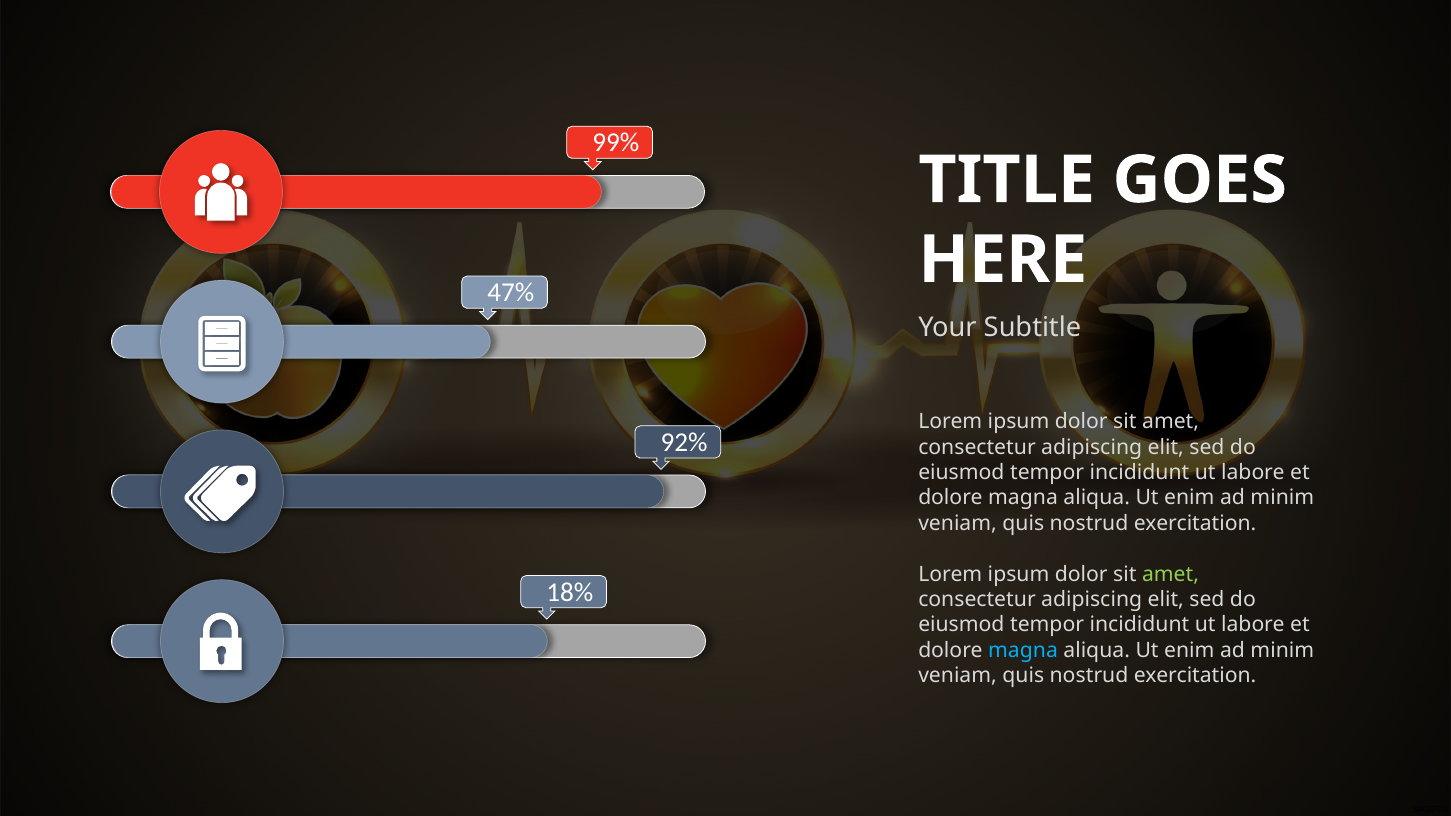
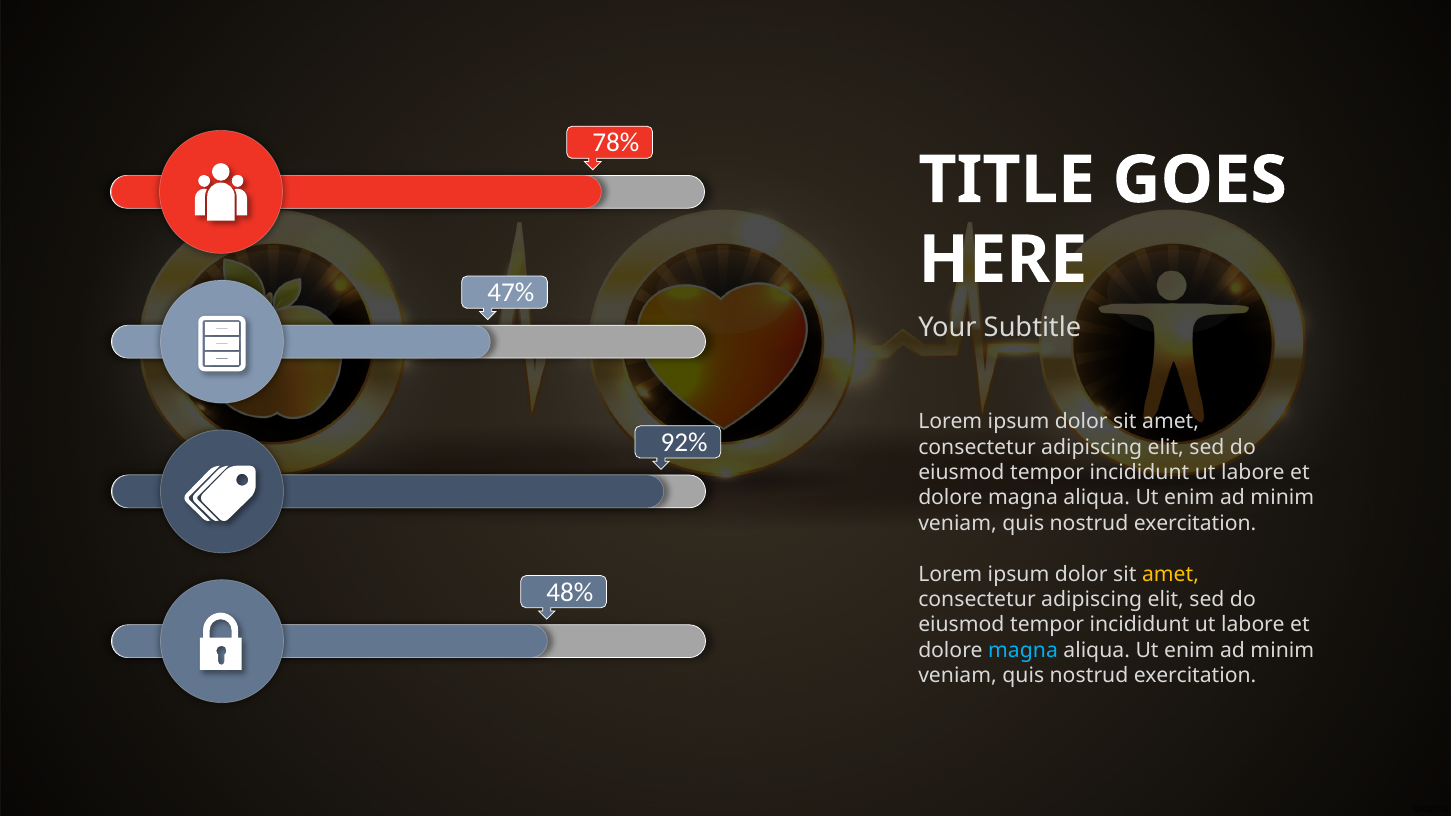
99%: 99% -> 78% (616, 143)
amet colour: light green -> yellow (1171, 574)
18%: 18% -> 48% (570, 592)
